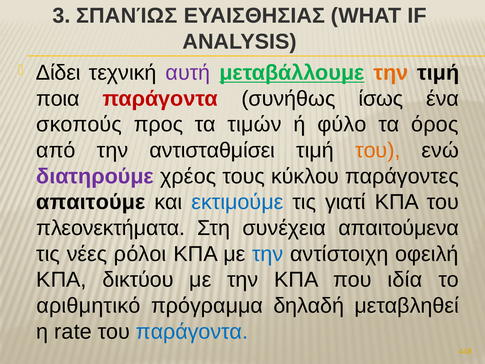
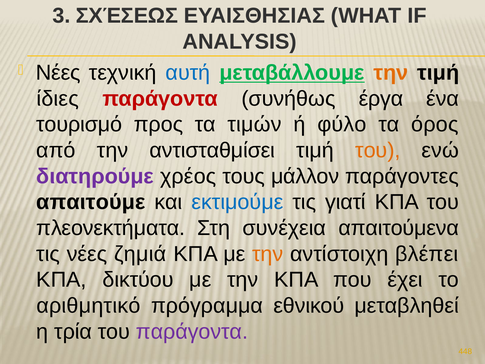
ΣΠΑΝΊΩΣ: ΣΠΑΝΊΩΣ -> ΣΧΈΣΕΩΣ (127, 16)
Δίδει: Δίδει -> Νέες (58, 73)
αυτή colour: purple -> blue (188, 73)
ποια: ποια -> ίδιες (58, 99)
ίσως: ίσως -> έργα (381, 99)
σκοπούς: σκοπούς -> τουρισμό (79, 124)
κύκλου: κύκλου -> μάλλον (305, 176)
ρόλοι: ρόλοι -> ζημιά (140, 254)
την colour: blue -> orange (268, 254)
οφειλή: οφειλή -> βλέπει (427, 254)
ιδία: ιδία -> έχει (405, 280)
δηλαδή: δηλαδή -> εθνικού (309, 306)
rate: rate -> τρία (73, 331)
παράγοντα colour: blue -> purple (192, 331)
